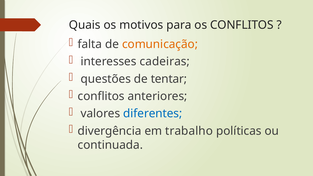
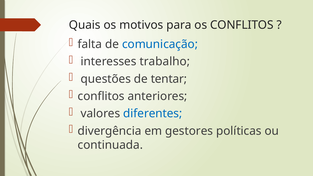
comunicação colour: orange -> blue (160, 44)
cadeiras: cadeiras -> trabalho (165, 62)
trabalho: trabalho -> gestores (189, 131)
